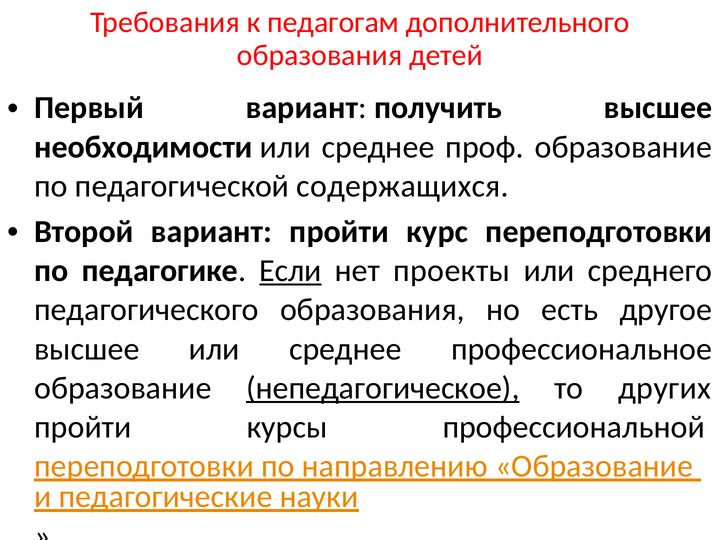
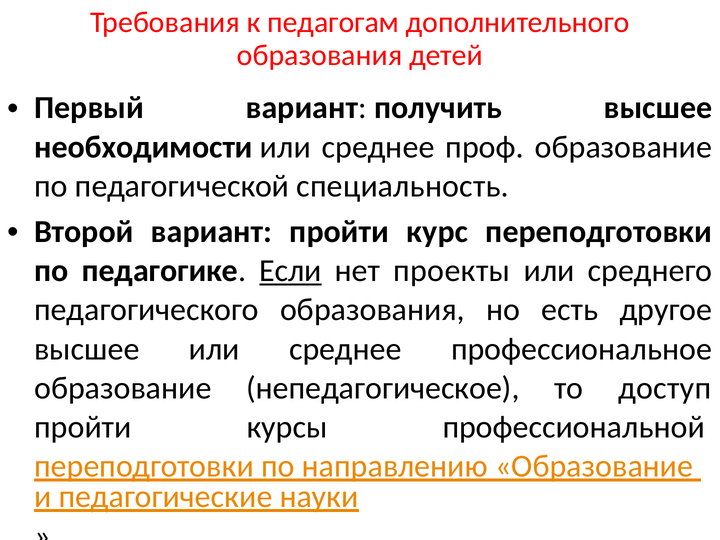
содержащихся: содержащихся -> специальность (403, 186)
непедагогическое underline: present -> none (383, 388)
других: других -> доступ (665, 388)
